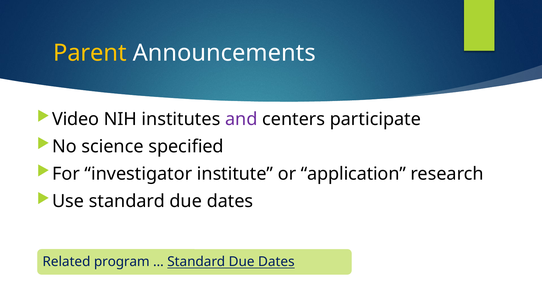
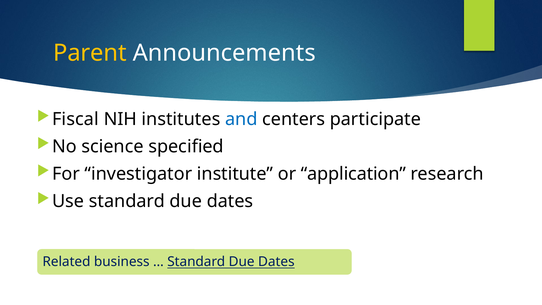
Video: Video -> Fiscal (75, 119)
and colour: purple -> blue (241, 119)
program: program -> business (122, 262)
